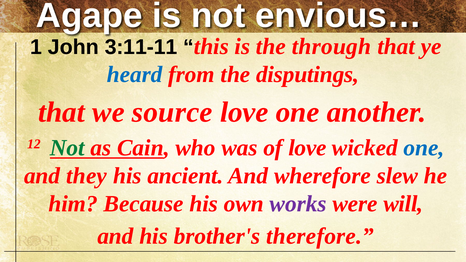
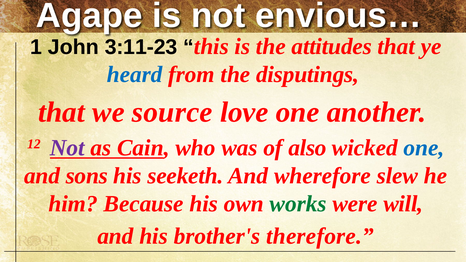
3:11-11: 3:11-11 -> 3:11-23 (141, 47)
through: through -> attitudes (332, 46)
Not colour: green -> purple (67, 148)
of love: love -> also (307, 148)
they: they -> sons (87, 176)
ancient: ancient -> seeketh (185, 176)
works colour: purple -> green (298, 204)
